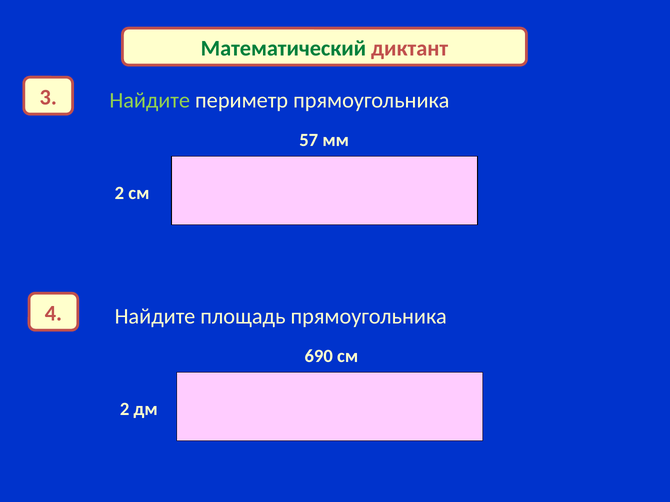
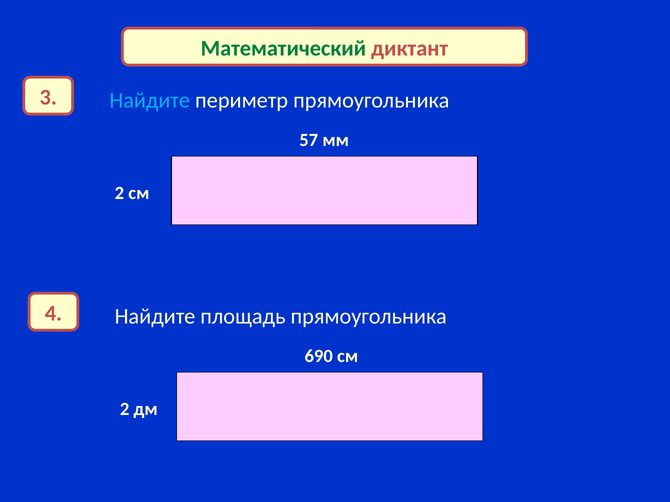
Найдите colour: light green -> light blue (150, 101)
